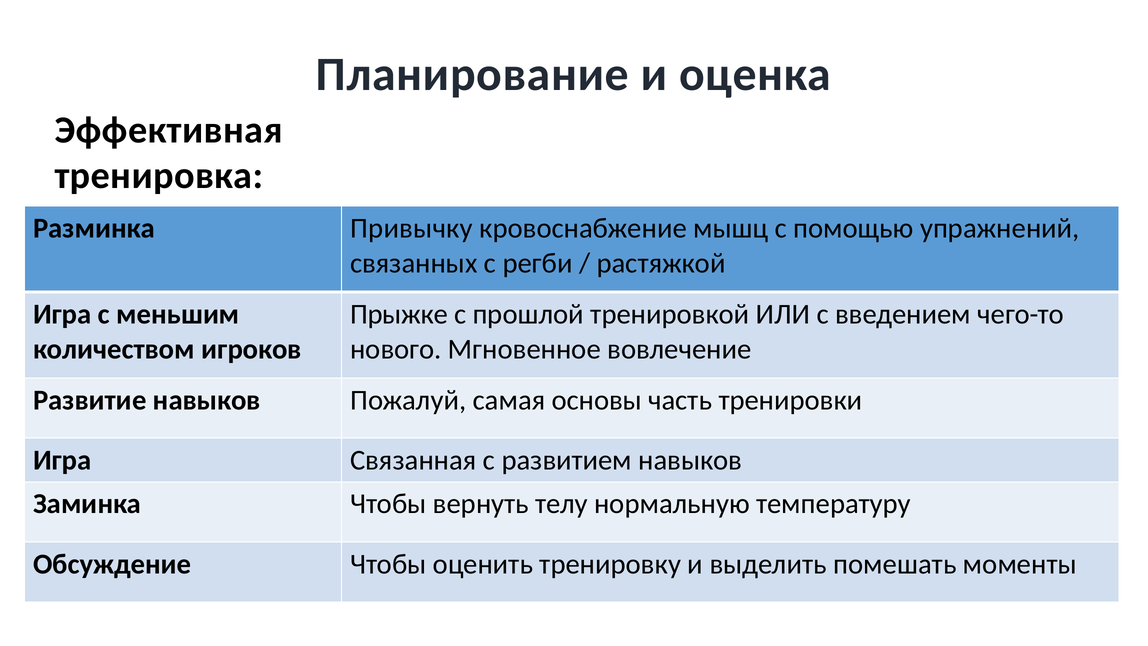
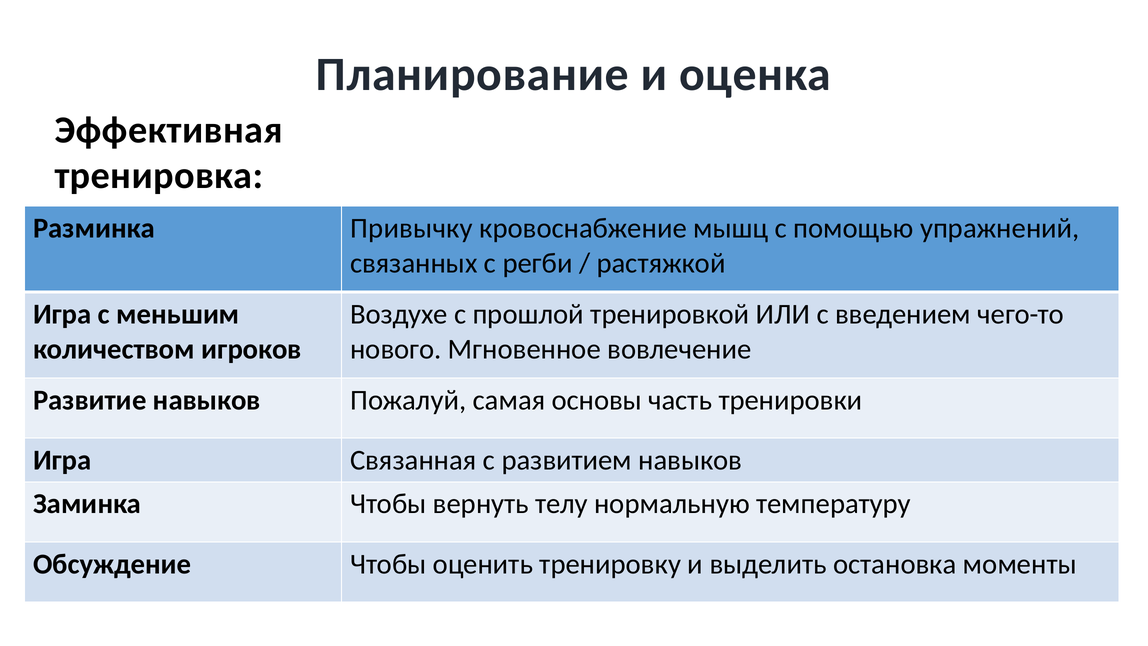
Прыжке: Прыжке -> Воздухе (399, 314)
помешать: помешать -> остановка (895, 564)
